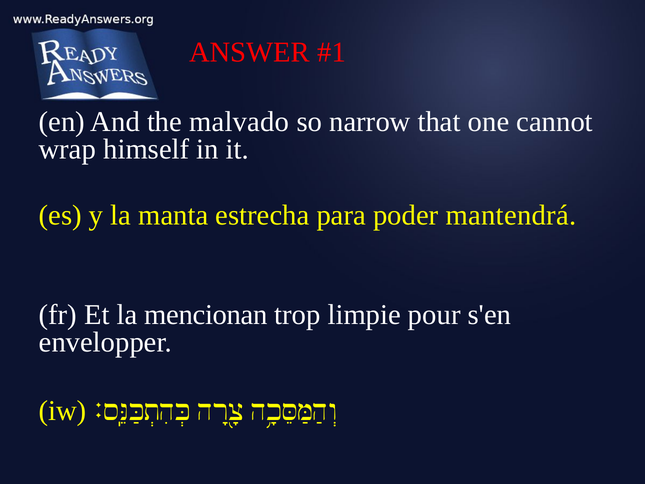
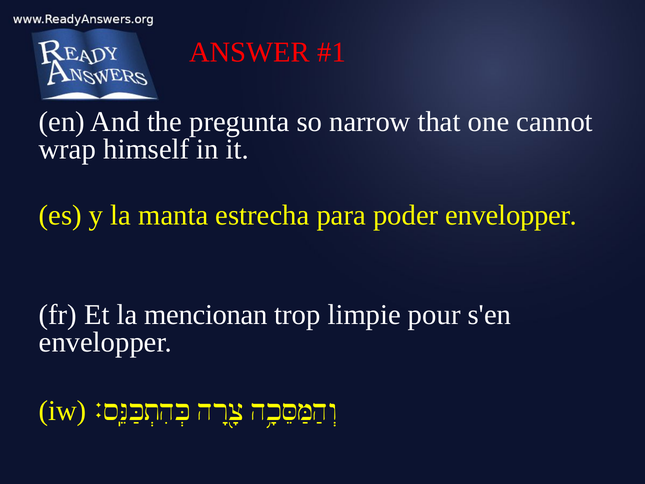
malvado: malvado -> pregunta (239, 122)
poder mantendrá: mantendrá -> envelopper (511, 215)
